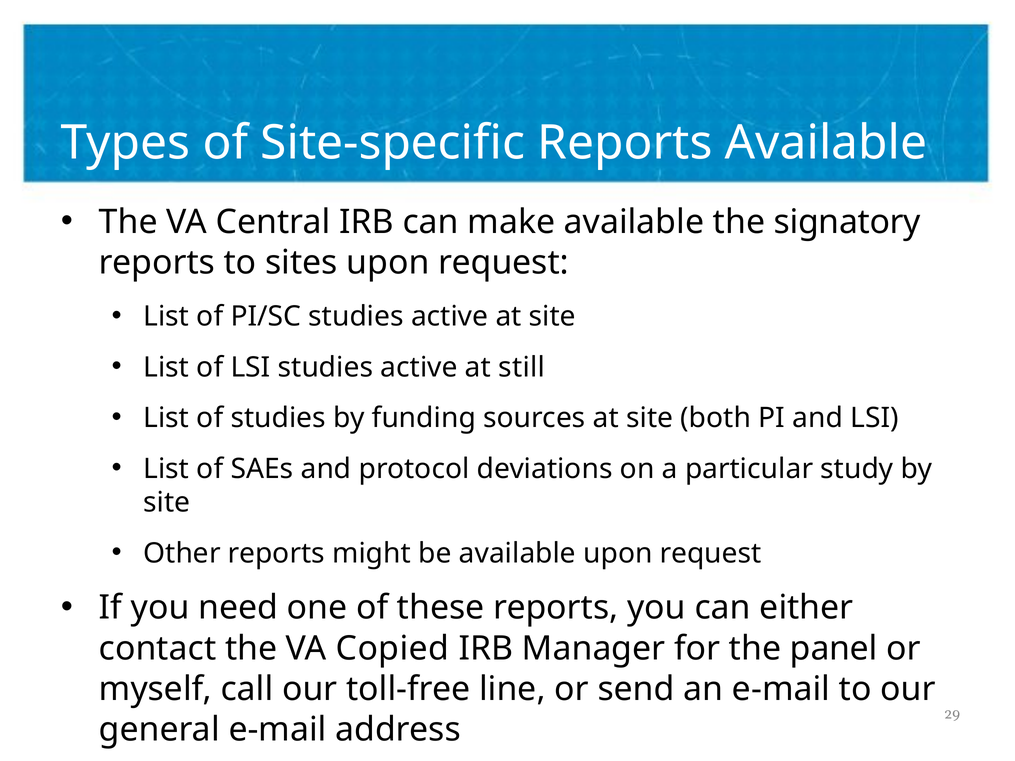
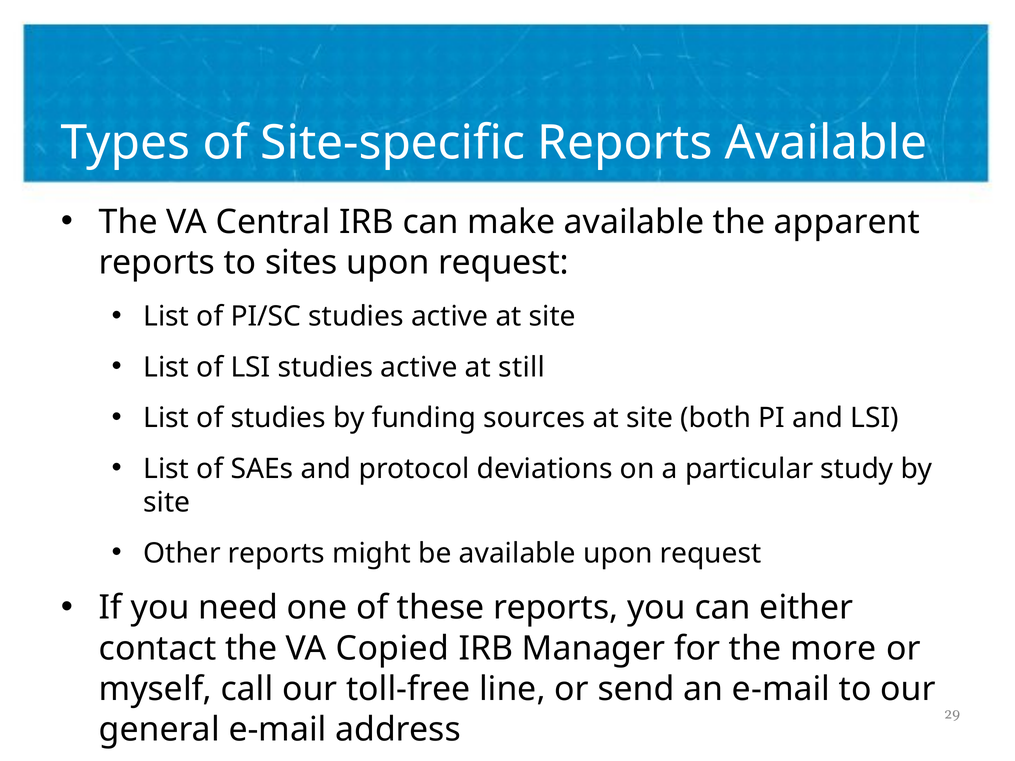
signatory: signatory -> apparent (847, 222)
panel: panel -> more (833, 649)
